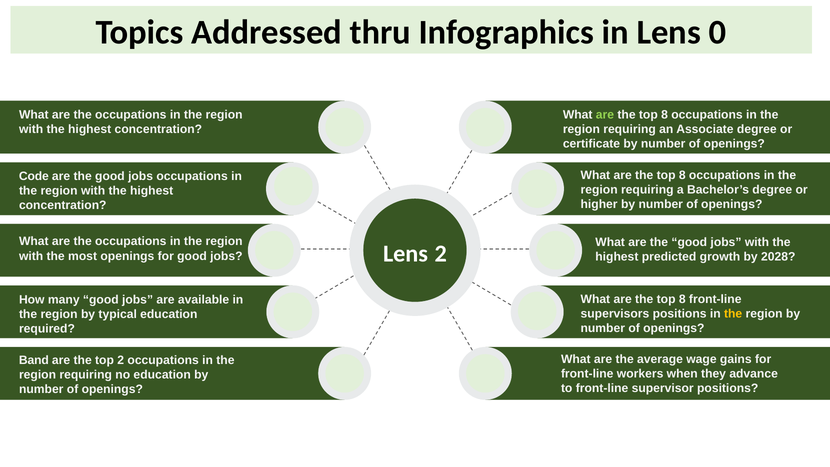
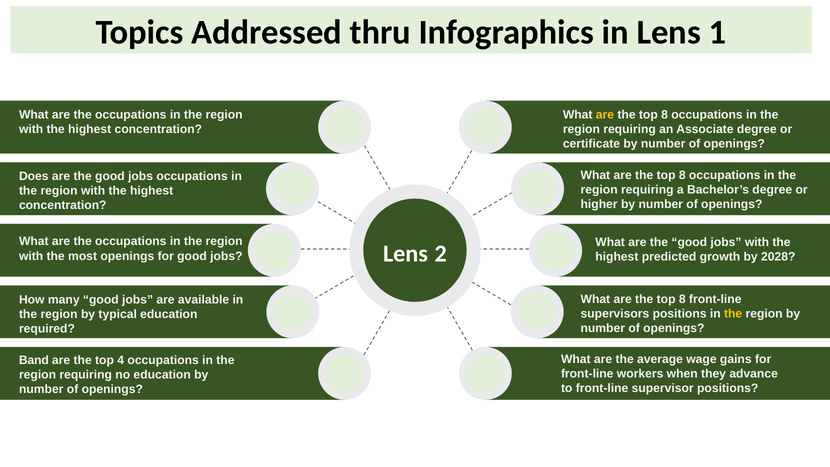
0: 0 -> 1 (717, 32)
are colour: light green -> yellow (605, 115)
Code: Code -> Does (34, 176)
top 2: 2 -> 4 (121, 360)
